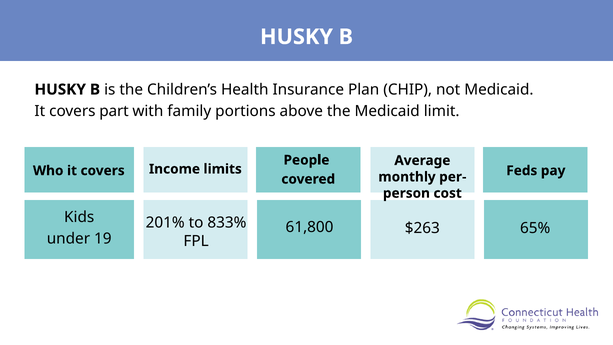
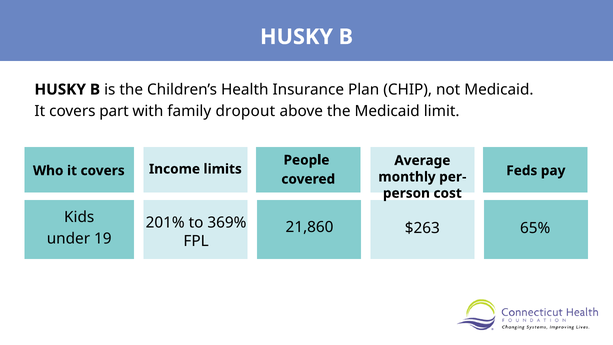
portions: portions -> dropout (245, 111)
833%: 833% -> 369% (227, 223)
61,800: 61,800 -> 21,860 (310, 227)
